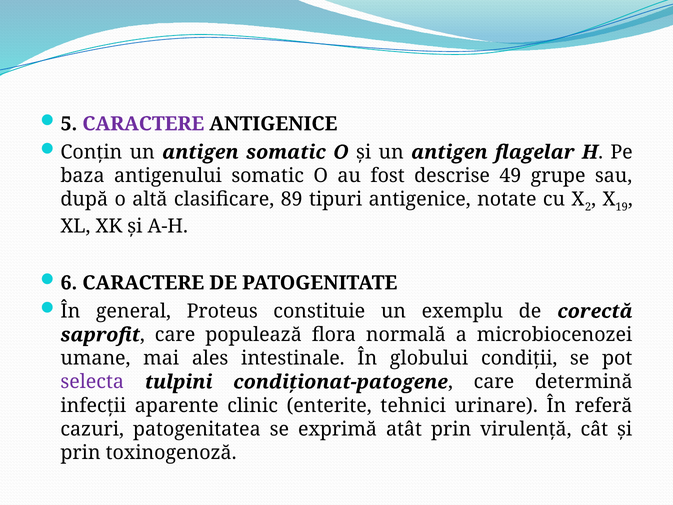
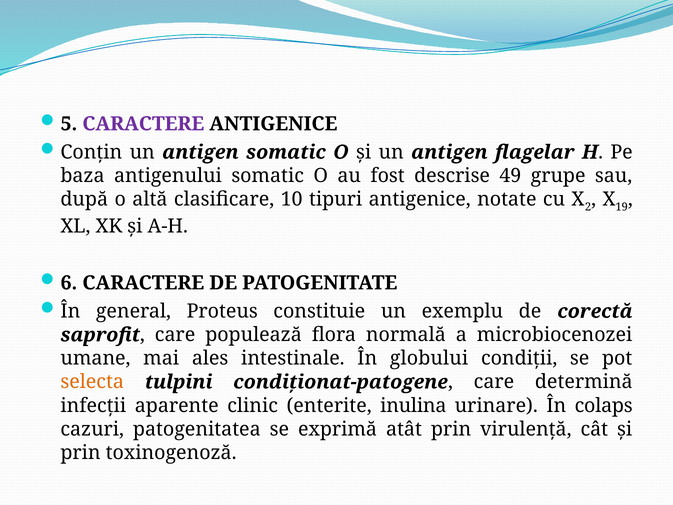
89: 89 -> 10 (292, 199)
selecta colour: purple -> orange (92, 382)
tehnici: tehnici -> inulina (413, 405)
referă: referă -> colaps (604, 405)
